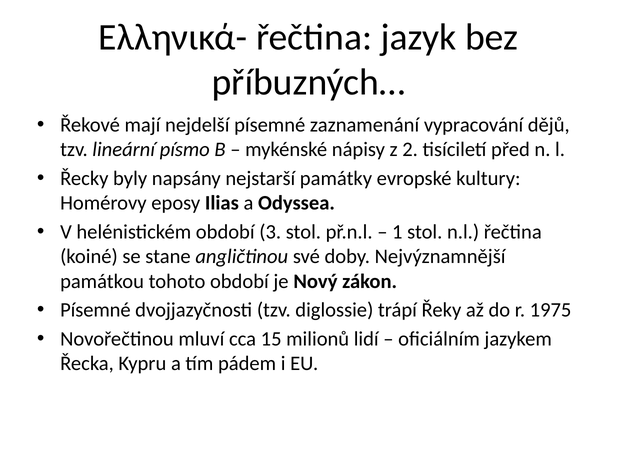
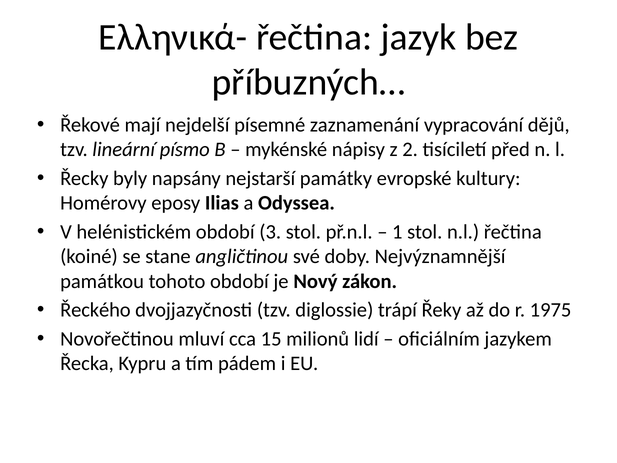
Písemné: Písemné -> Řeckého (95, 310)
